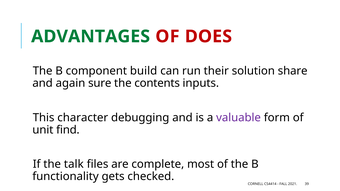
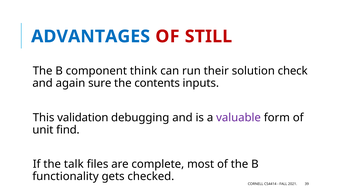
ADVANTAGES colour: green -> blue (91, 36)
DOES: DOES -> STILL (208, 36)
build: build -> think (144, 71)
share: share -> check (293, 71)
character: character -> validation (83, 118)
